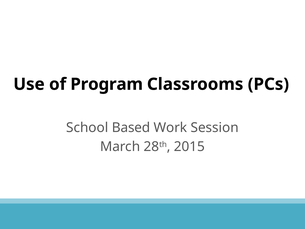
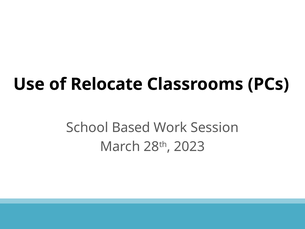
Program: Program -> Relocate (107, 84)
2015: 2015 -> 2023 (189, 147)
